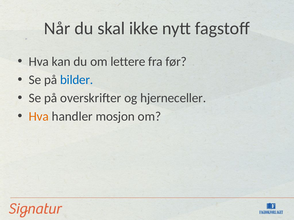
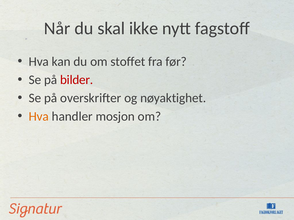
lettere: lettere -> stoffet (128, 62)
bilder colour: blue -> red (77, 80)
hjerneceller: hjerneceller -> nøyaktighet (173, 98)
